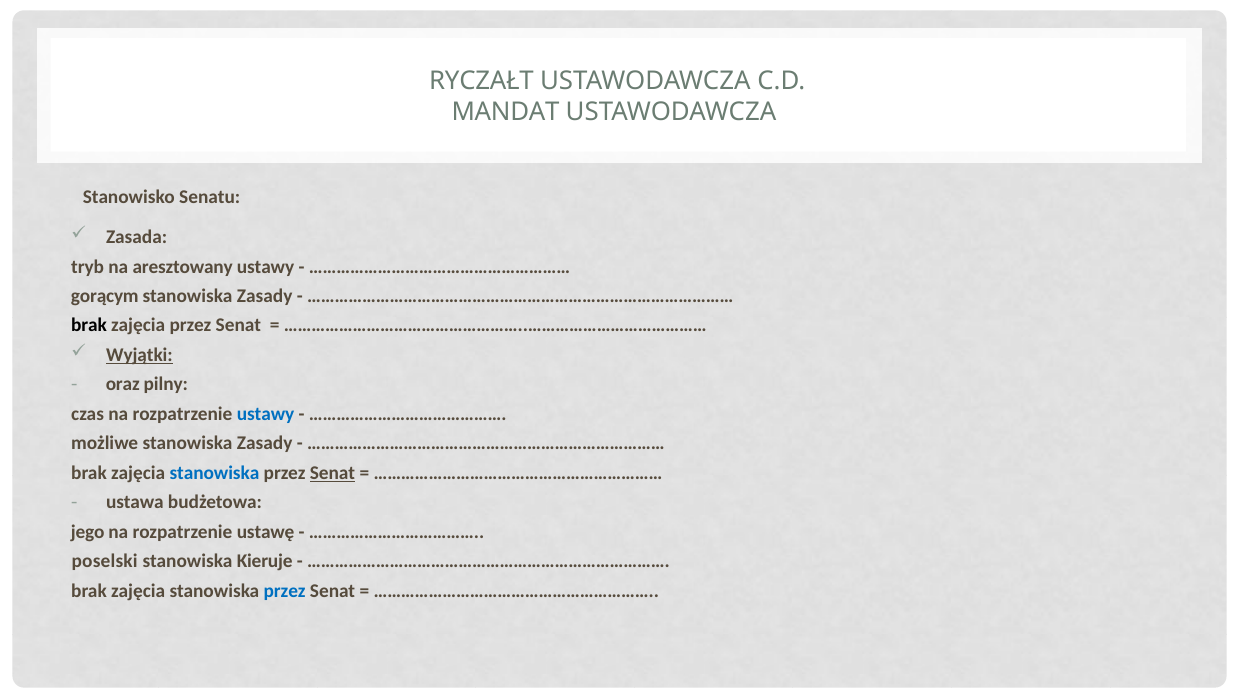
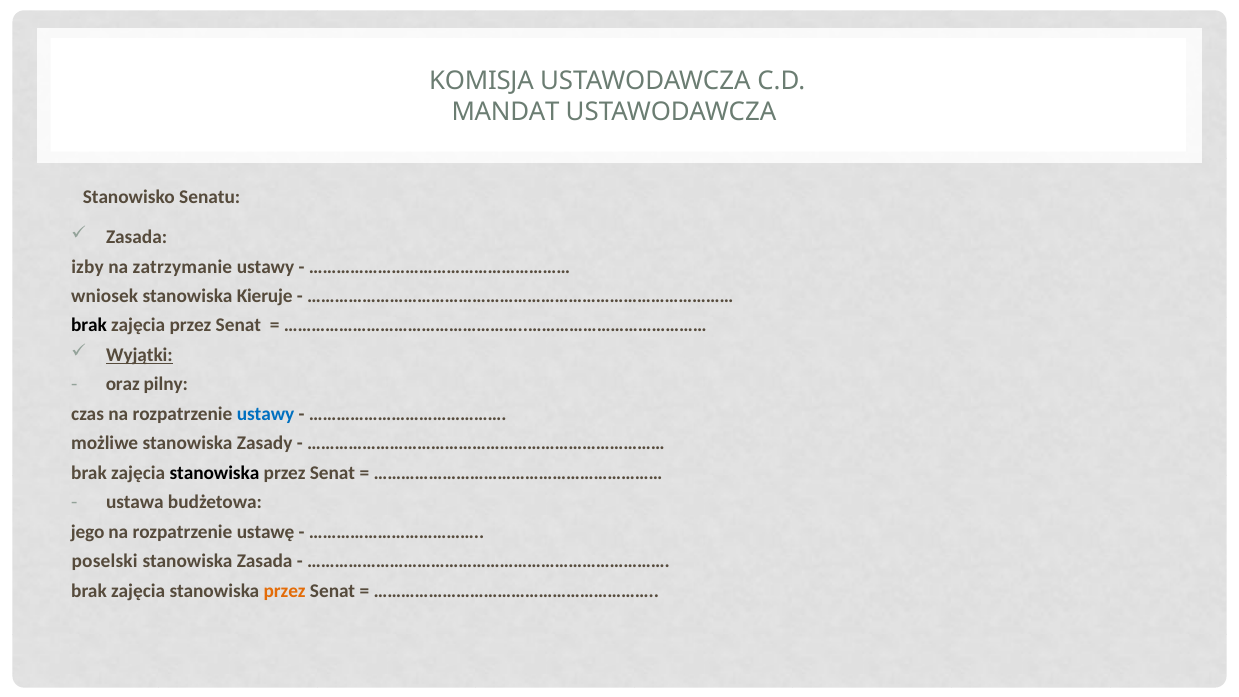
RYCZAŁT: RYCZAŁT -> KOMISJA (482, 81)
tryb: tryb -> izby (88, 267)
aresztowany: aresztowany -> zatrzymanie (182, 267)
gorącym: gorącym -> wniosek (105, 296)
Zasady: Zasady -> Kieruje (265, 296)
stanowiska colour: blue -> black (214, 473)
Senat underline: present -> none (333, 473)
stanowiska Kieruje: Kieruje -> Zasada (265, 561)
przez colour: blue -> orange (285, 591)
